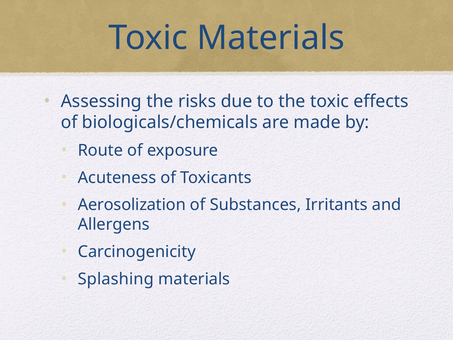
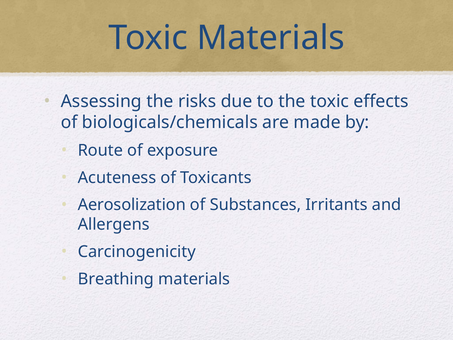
Splashing: Splashing -> Breathing (116, 279)
